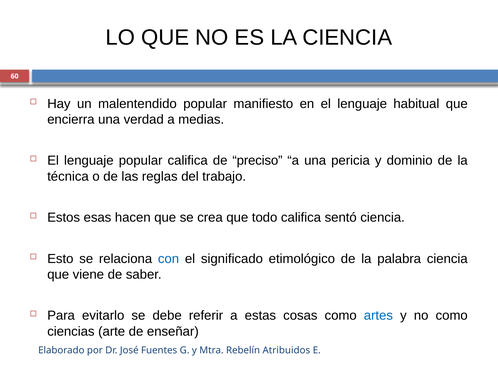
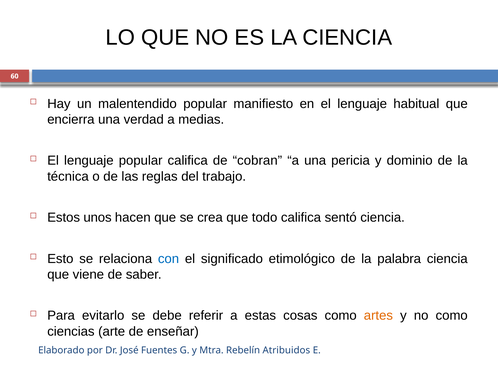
preciso: preciso -> cobran (257, 161)
esas: esas -> unos (98, 218)
artes colour: blue -> orange (378, 316)
